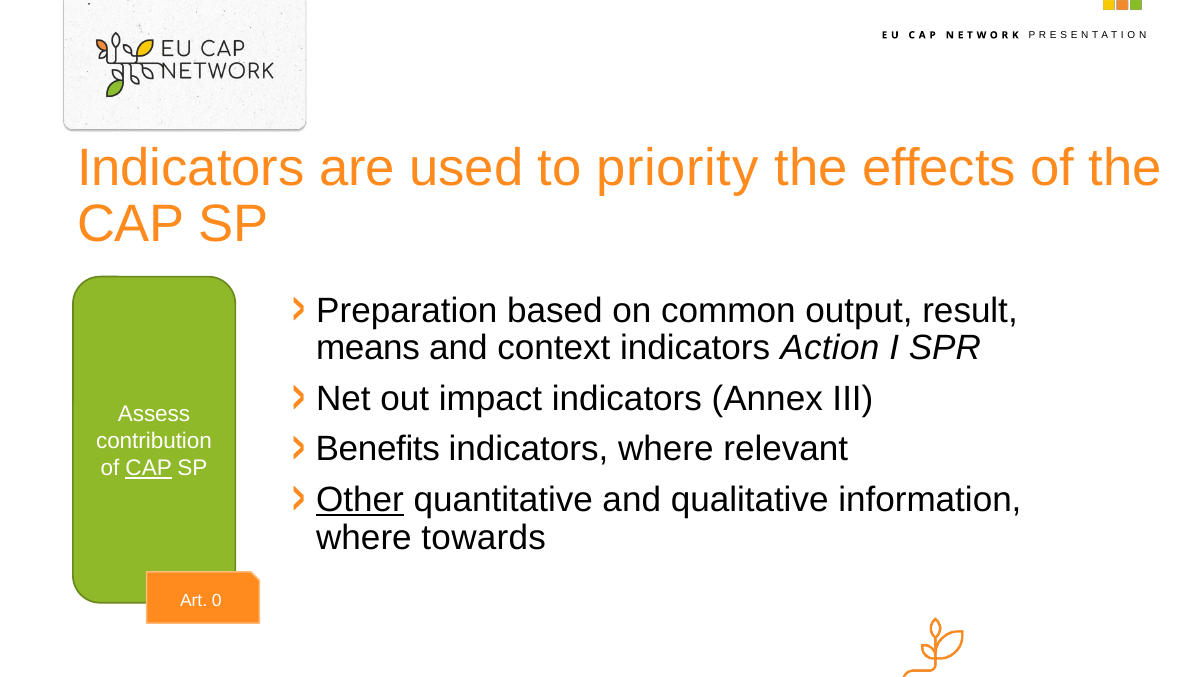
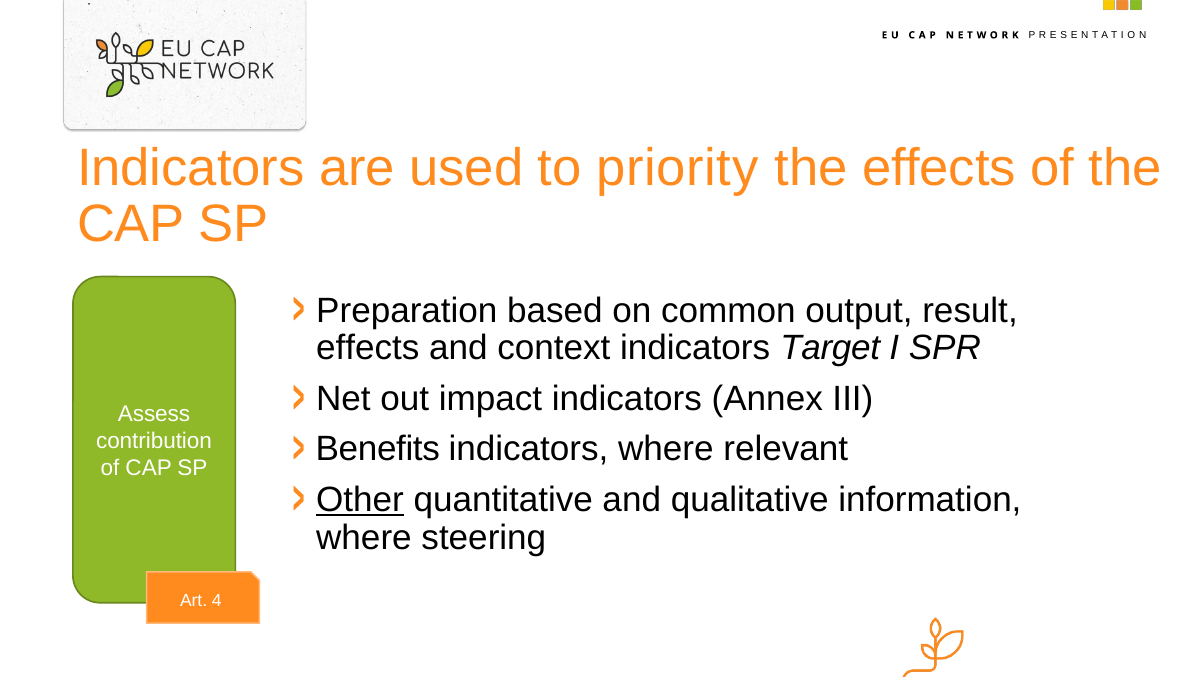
means: means -> effects (368, 348)
Action: Action -> Target (830, 348)
CAP underline: present -> none (149, 468)
towards: towards -> steering (484, 537)
0: 0 -> 4 (217, 601)
